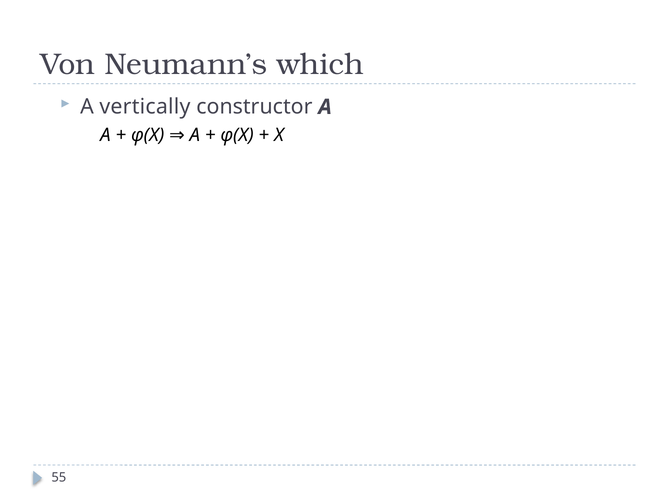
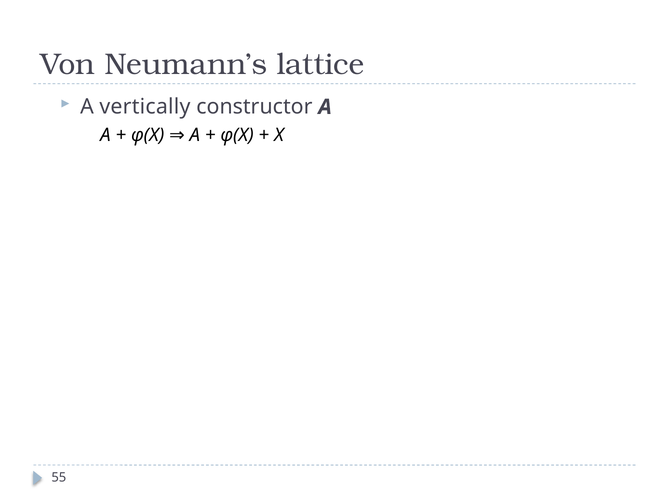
which: which -> lattice (320, 65)
